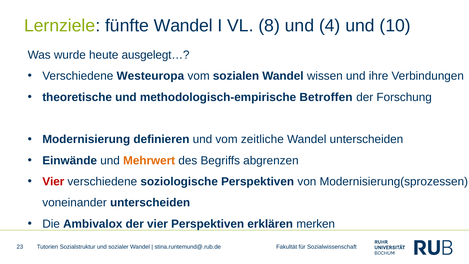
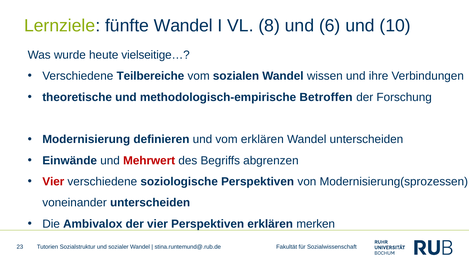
4: 4 -> 6 (330, 26)
ausgelegt…: ausgelegt… -> vielseitige… (156, 55)
Westeuropa: Westeuropa -> Teilbereiche (150, 76)
vom zeitliche: zeitliche -> erklären (262, 139)
Mehrwert colour: orange -> red (149, 160)
